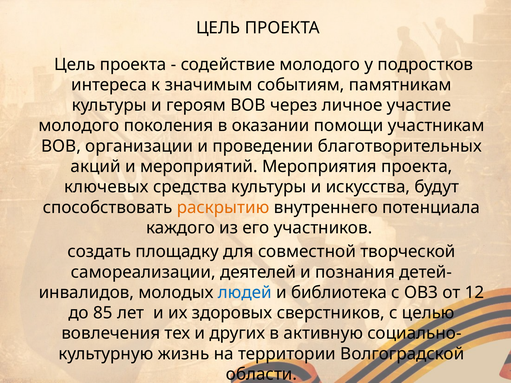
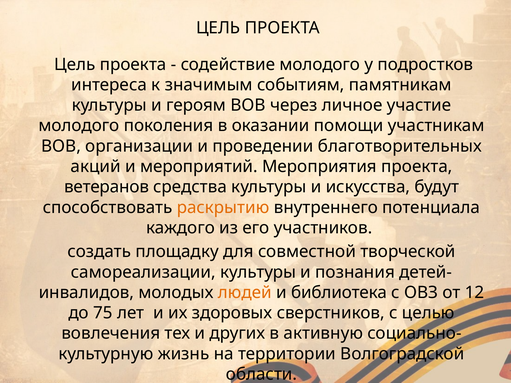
ключевых: ключевых -> ветеранов (106, 187)
самореализации деятелей: деятелей -> культуры (258, 272)
людей colour: blue -> orange (245, 293)
85: 85 -> 75 (103, 313)
